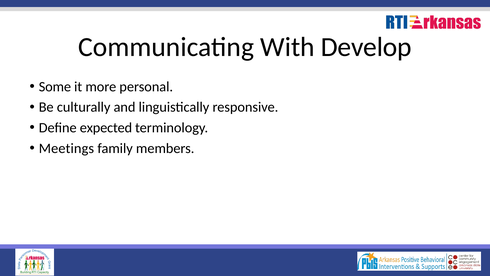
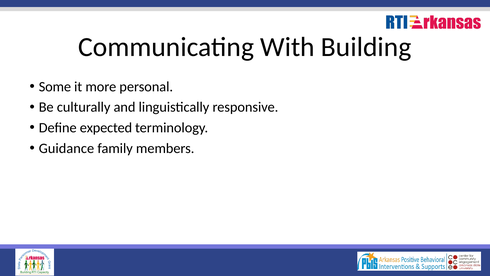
Develop: Develop -> Building (366, 47)
Meetings: Meetings -> Guidance (66, 148)
